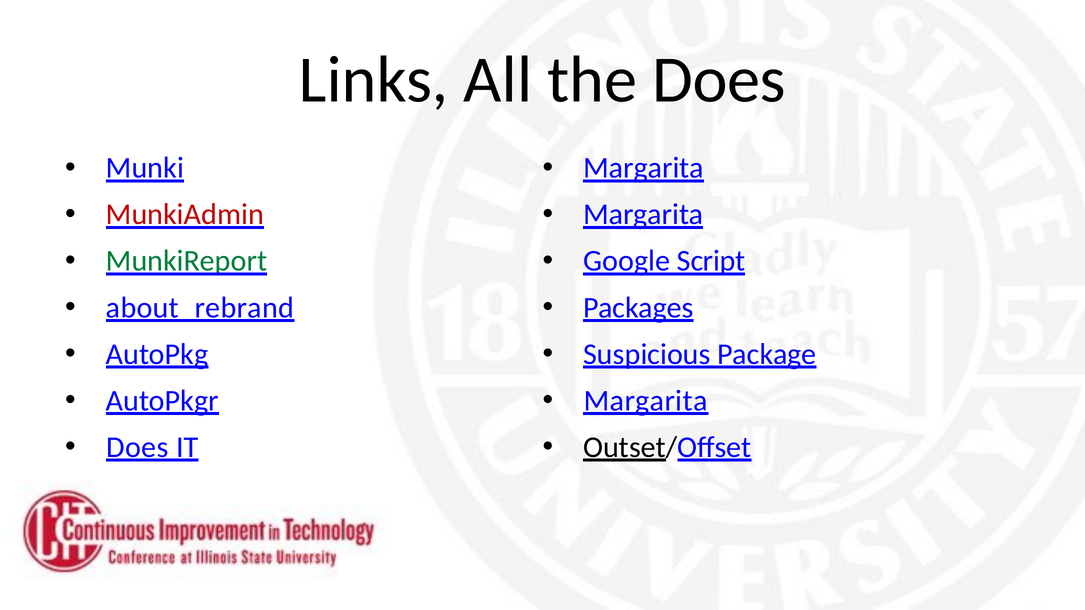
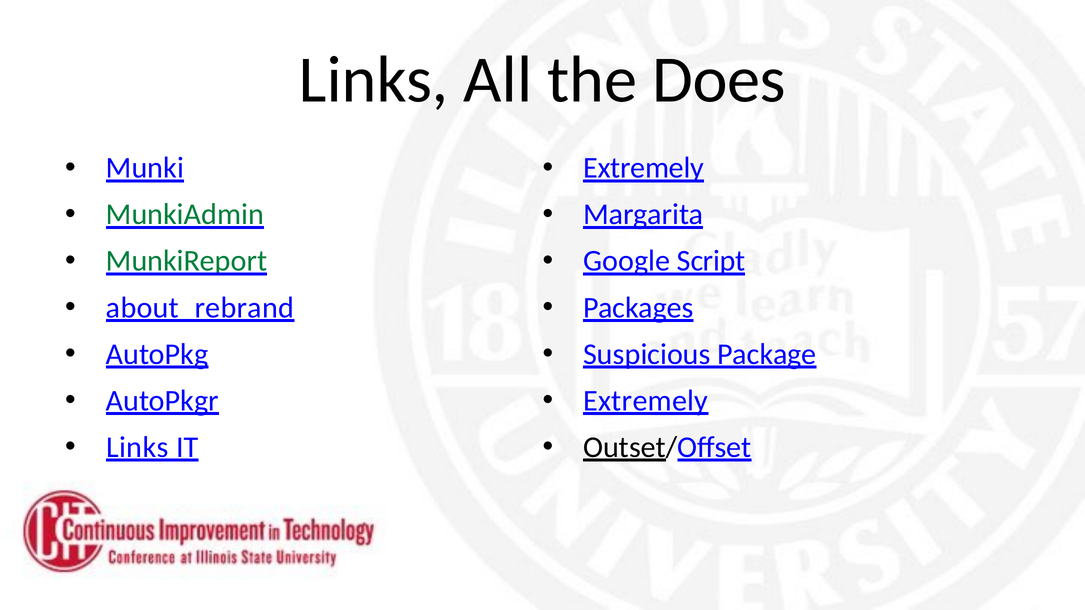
Margarita: Margarita -> Extremely (644, 168)
MunkiAdmin colour: red -> green (185, 215)
Margarita: Margarita -> Extremely (646, 401)
Does: Does -> Links (137, 447)
